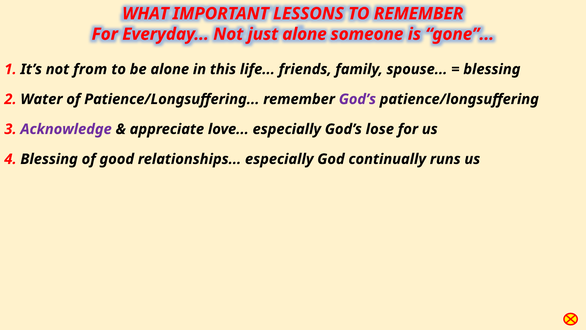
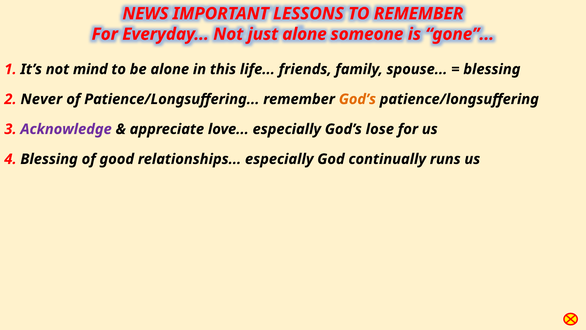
WHAT: WHAT -> NEWS (145, 14)
from: from -> mind (90, 69)
Water: Water -> Never (41, 99)
God’s colour: purple -> orange (357, 99)
